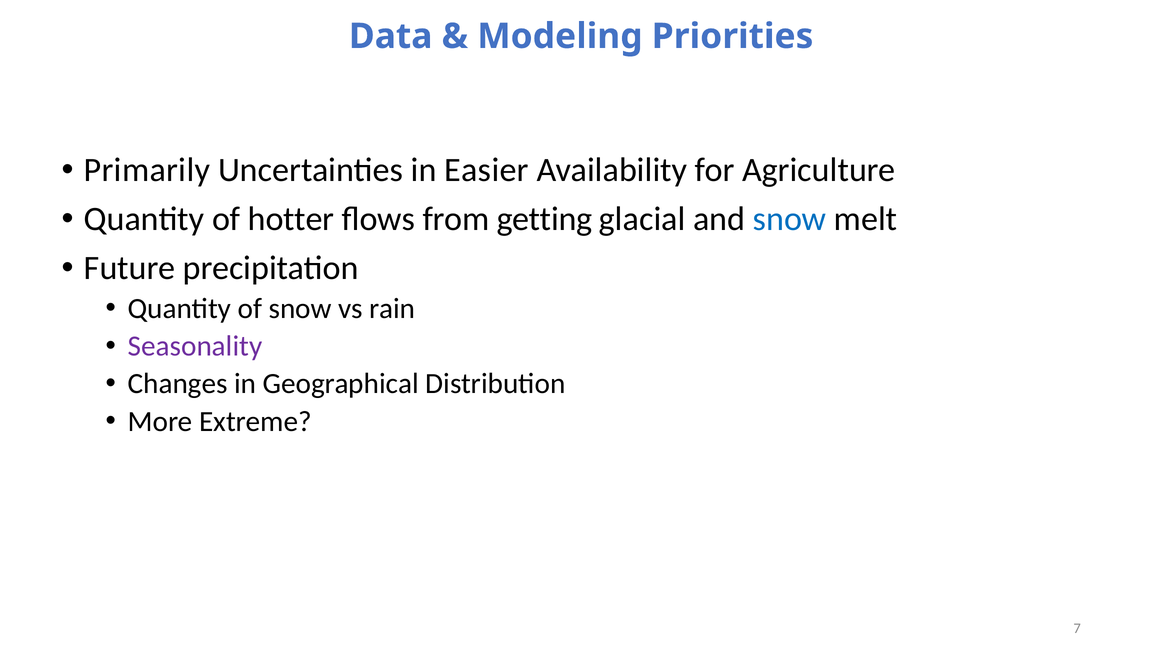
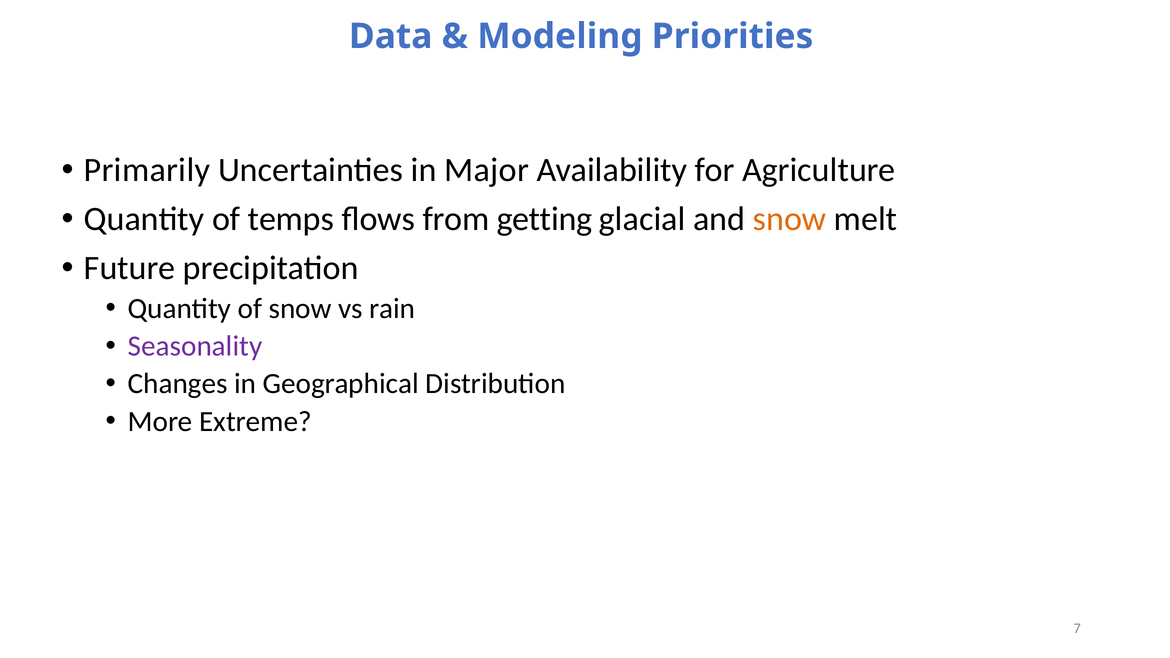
Easier: Easier -> Major (487, 170)
hotter: hotter -> temps (291, 219)
snow colour: blue -> orange (790, 219)
